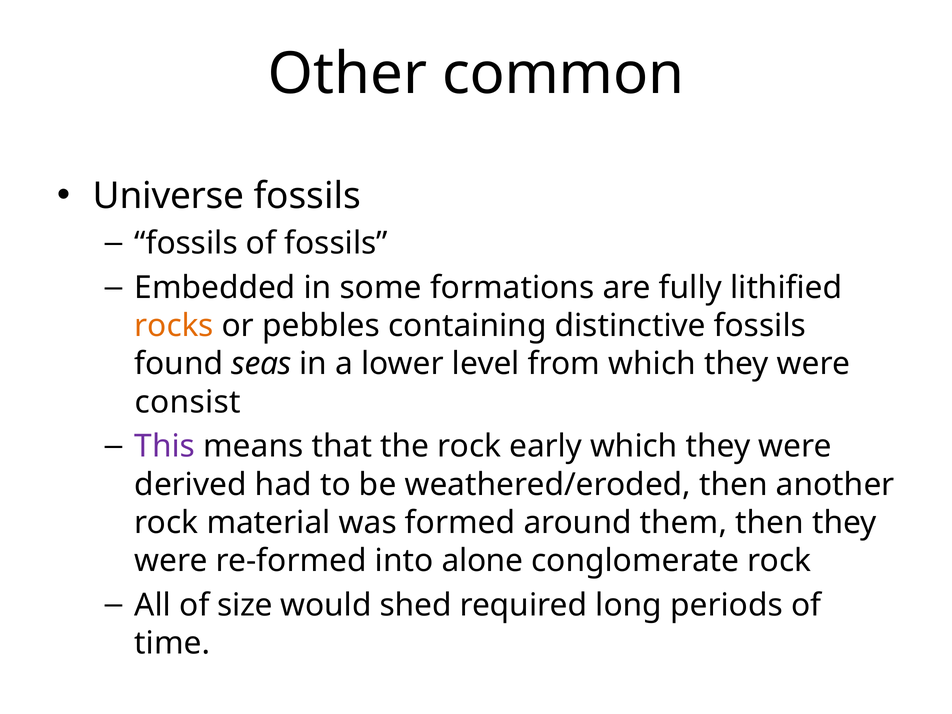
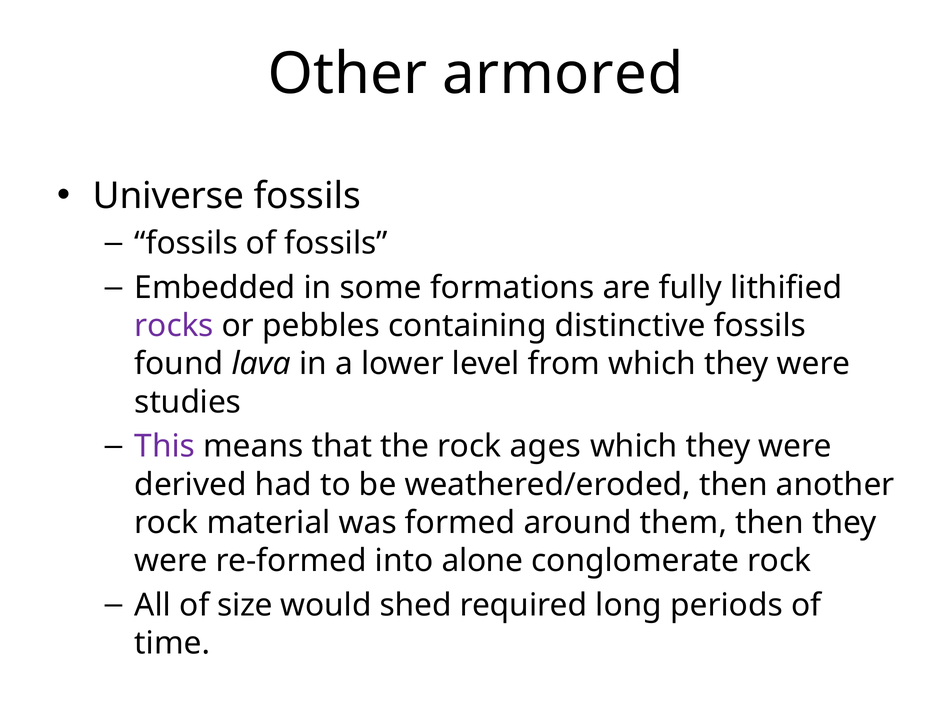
common: common -> armored (563, 74)
rocks colour: orange -> purple (174, 326)
seas: seas -> lava (261, 364)
consist: consist -> studies (188, 402)
early: early -> ages (545, 446)
